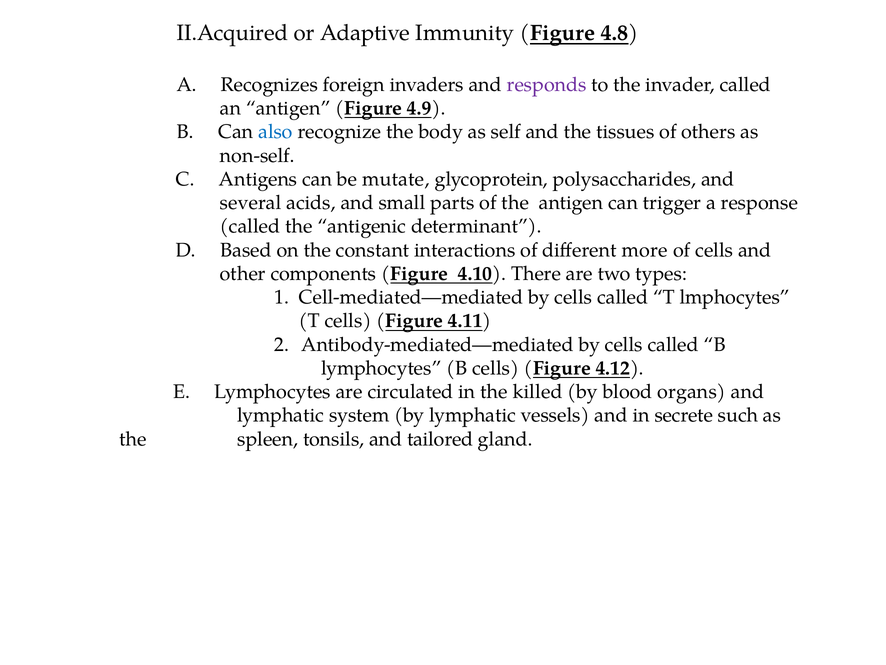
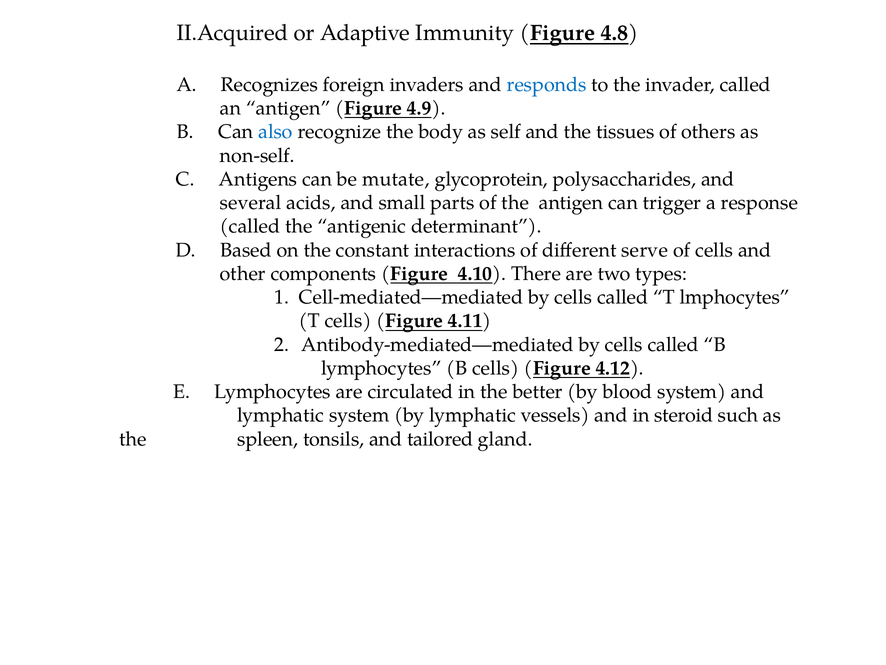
responds colour: purple -> blue (547, 85)
more: more -> serve (645, 250)
killed: killed -> better (538, 392)
blood organs: organs -> system (692, 392)
secrete: secrete -> steroid (684, 415)
